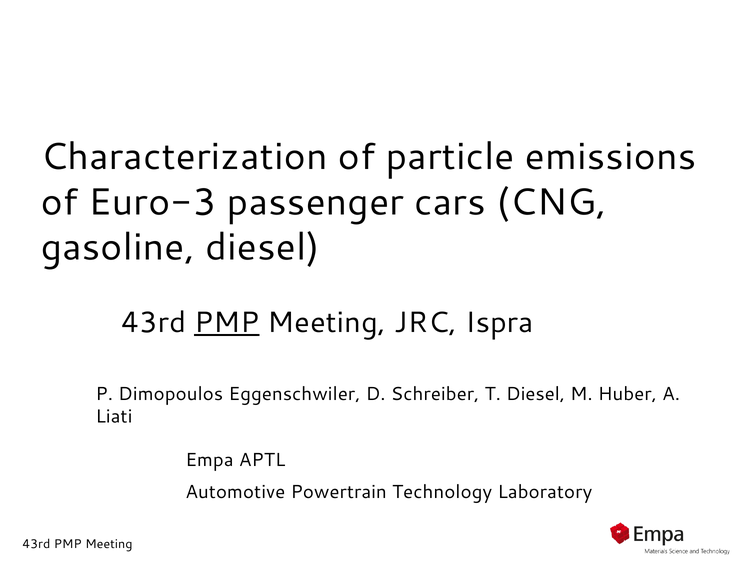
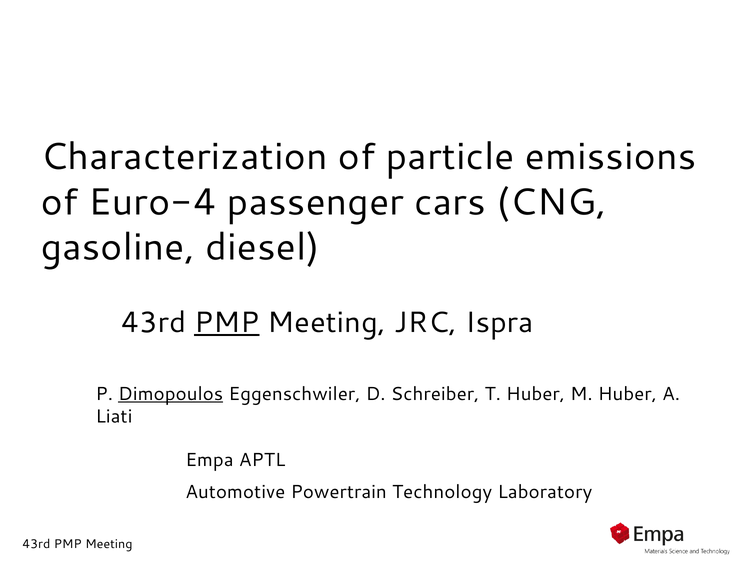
Euro-3: Euro-3 -> Euro-4 (152, 202)
Dimopoulos underline: none -> present (171, 394)
T Diesel: Diesel -> Huber (535, 394)
